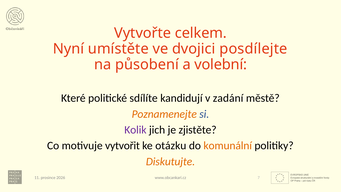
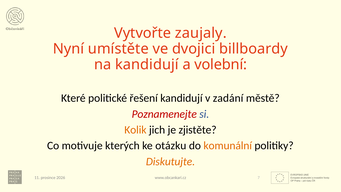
celkem: celkem -> zaujaly (201, 33)
posdílejte: posdílejte -> billboardy (253, 49)
na působení: působení -> kandidují (147, 64)
sdílíte: sdílíte -> řešení (144, 98)
Poznamenejte colour: orange -> red (164, 114)
Kolik colour: purple -> orange (135, 130)
vytvořit: vytvořit -> kterých (122, 146)
